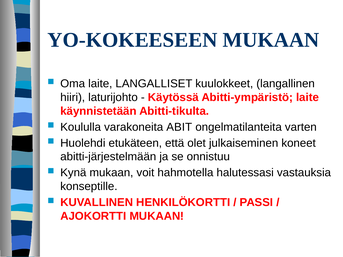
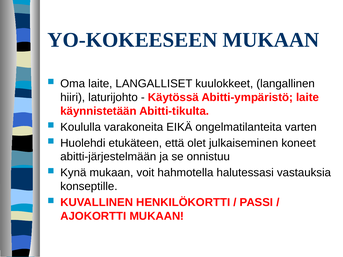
ABIT: ABIT -> EIKÄ (179, 127)
